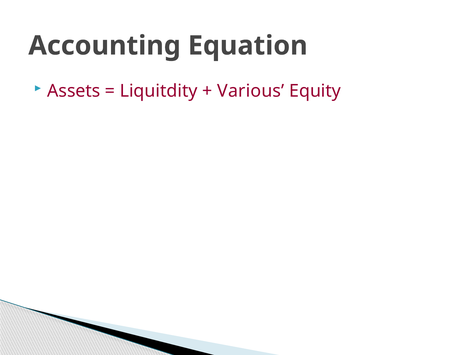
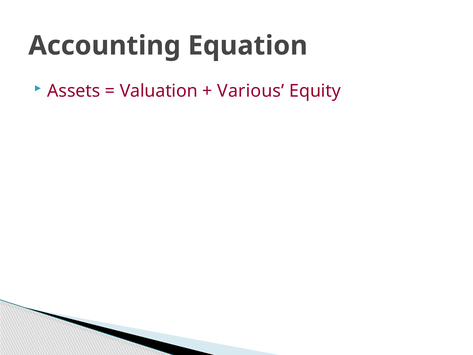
Liquitdity: Liquitdity -> Valuation (159, 91)
